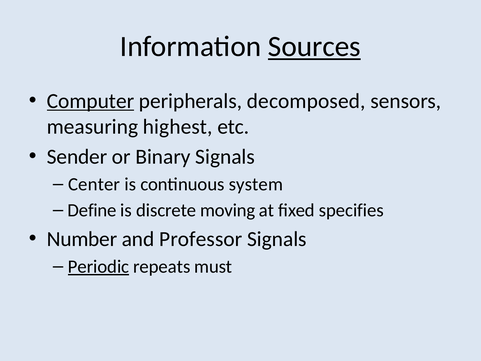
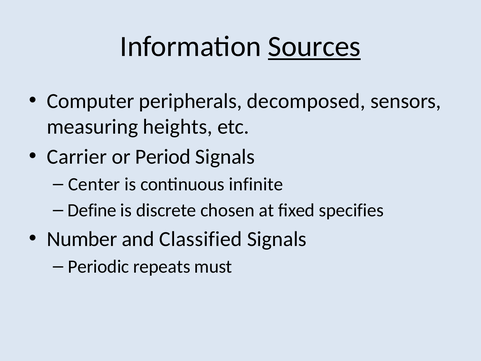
Computer underline: present -> none (91, 101)
highest: highest -> heights (178, 127)
Sender: Sender -> Carrier (77, 157)
Binary: Binary -> Period (163, 157)
system: system -> infinite (256, 184)
moving: moving -> chosen (228, 210)
Professor: Professor -> Classified (201, 239)
Periodic underline: present -> none (99, 266)
